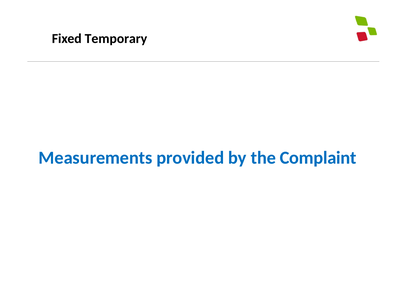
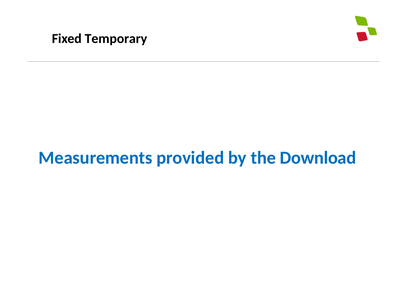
Complaint: Complaint -> Download (318, 158)
